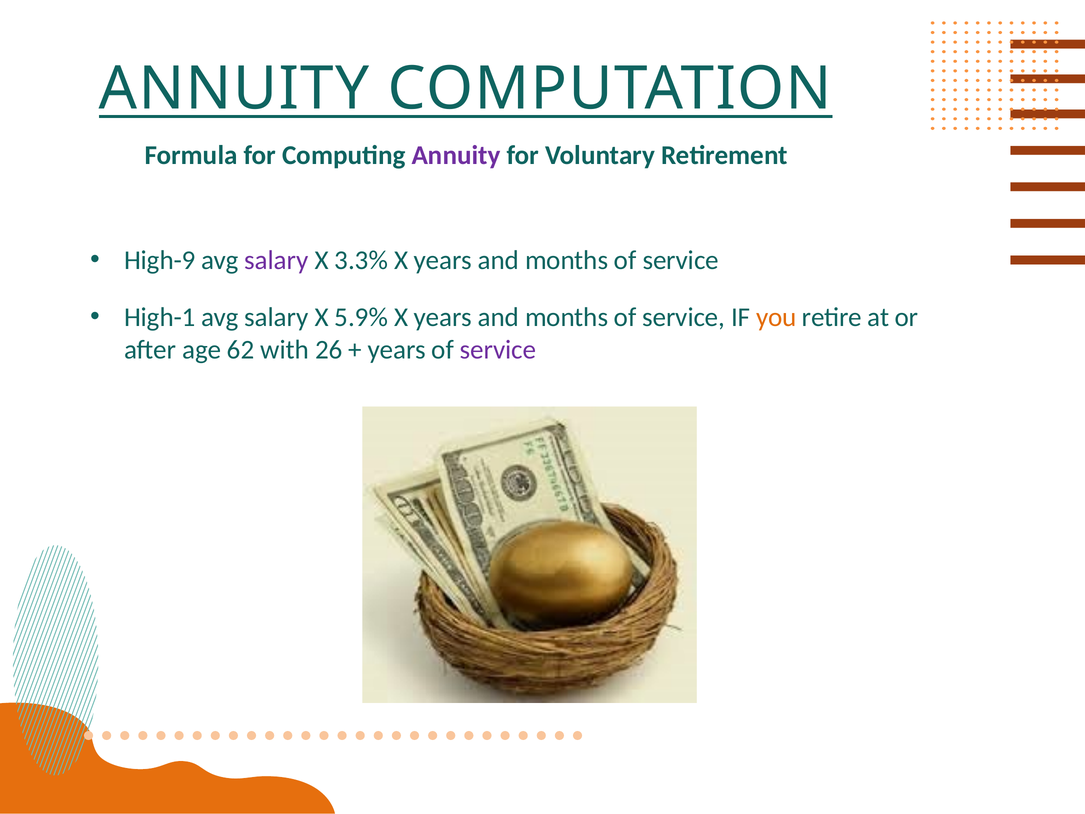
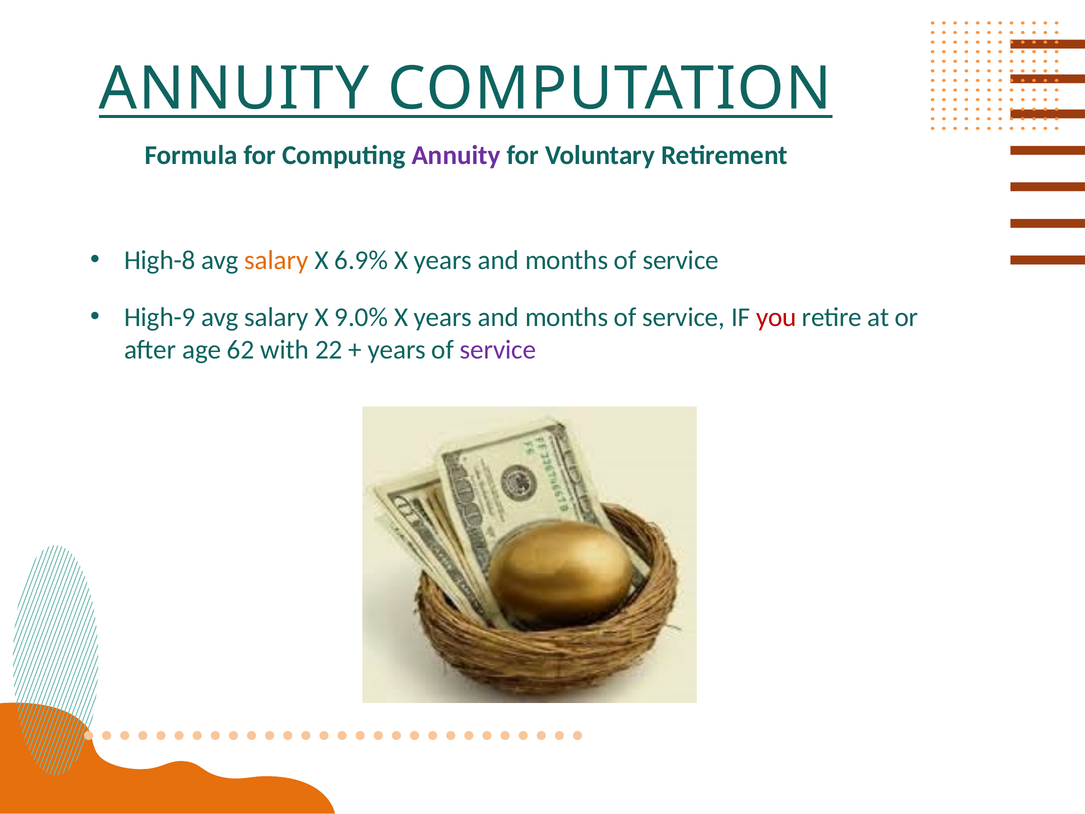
High-9: High-9 -> High-8 (160, 260)
salary colour: purple -> orange (276, 260)
3.3%: 3.3% -> 6.9% (361, 260)
High-1: High-1 -> High-9 (160, 317)
5.9%: 5.9% -> 9.0% (361, 317)
you colour: orange -> red (776, 317)
26: 26 -> 22 (329, 350)
